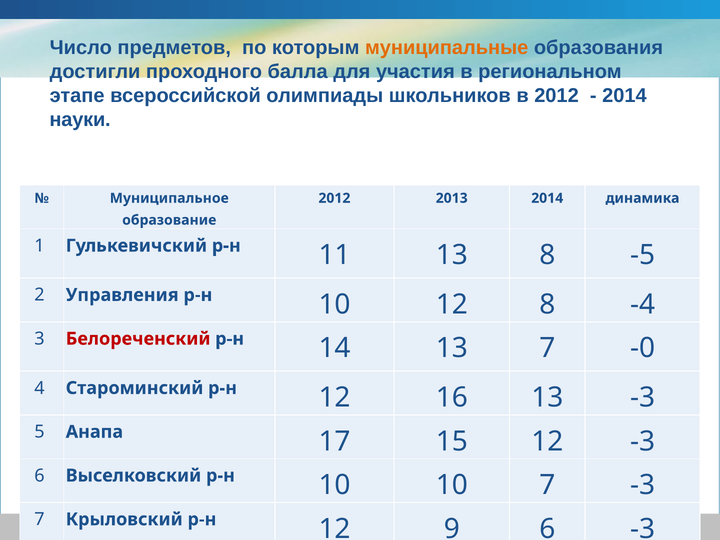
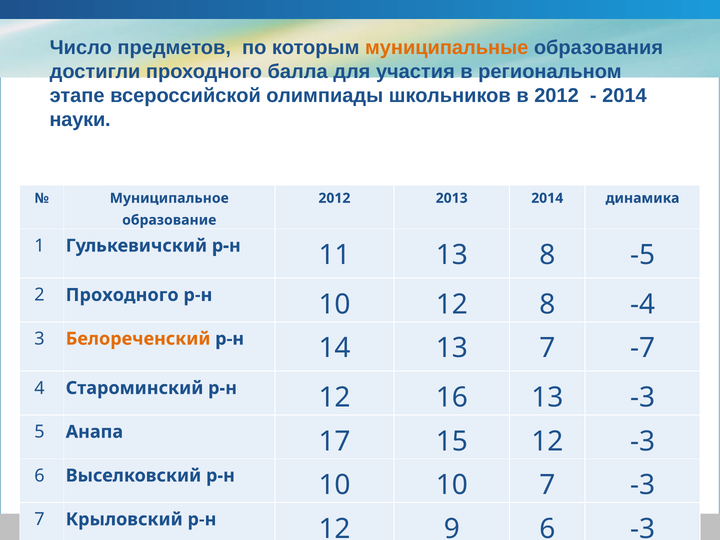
2 Управления: Управления -> Проходного (122, 295)
Белореченский colour: red -> orange (138, 339)
-0: -0 -> -7 (643, 348)
